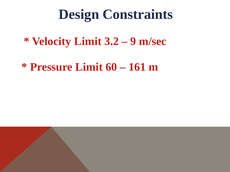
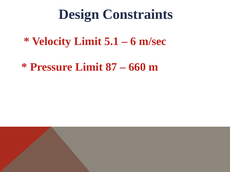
3.2: 3.2 -> 5.1 (112, 41)
9: 9 -> 6 (133, 41)
60: 60 -> 87 (111, 67)
161: 161 -> 660 (137, 67)
